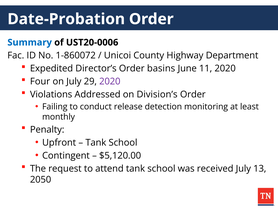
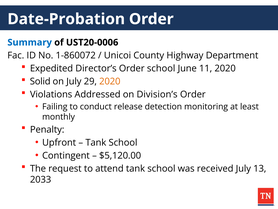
Order basins: basins -> school (161, 68)
Four: Four -> Solid (40, 81)
2020 colour: purple -> orange (110, 81)
2050: 2050 -> 2033 (41, 179)
